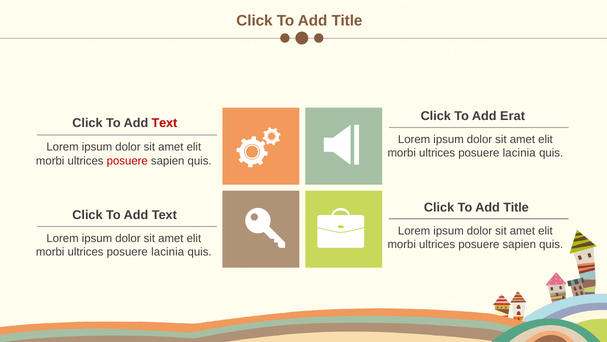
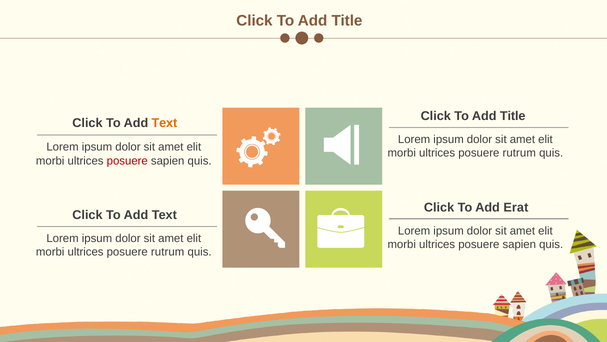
Erat: Erat -> Title (513, 116)
Text colour: red -> orange (164, 123)
lacinia: lacinia -> rutrum (519, 153)
Title: Title -> Erat (516, 207)
lacinia: lacinia -> rutrum (168, 252)
